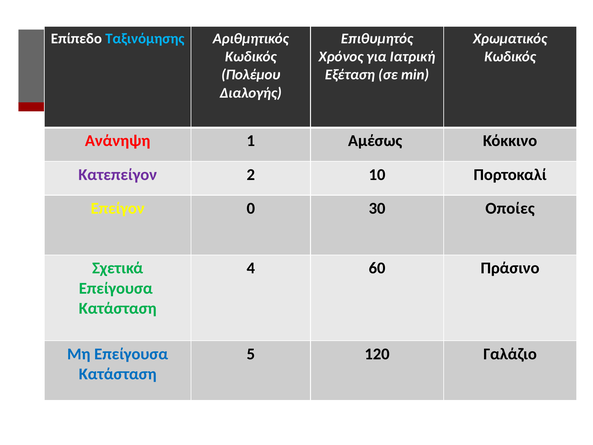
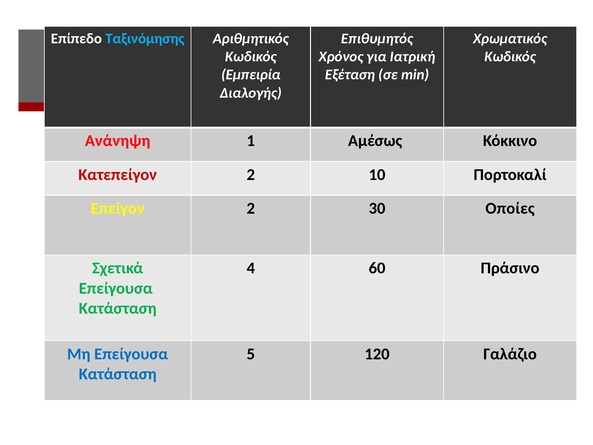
Πολέμου: Πολέμου -> Εμπειρία (251, 75)
Κατεπείγον colour: purple -> red (118, 175)
Επείγον 0: 0 -> 2 (251, 208)
